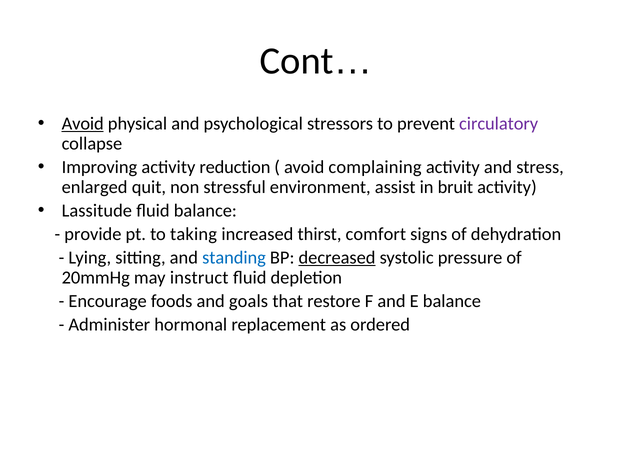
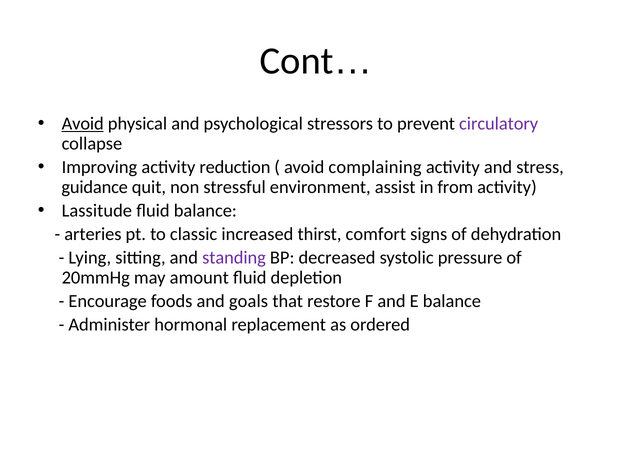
enlarged: enlarged -> guidance (95, 187)
bruit: bruit -> from (455, 187)
provide: provide -> arteries (93, 234)
taking: taking -> classic (194, 234)
standing colour: blue -> purple (234, 258)
decreased underline: present -> none (337, 258)
instruct: instruct -> amount (199, 278)
